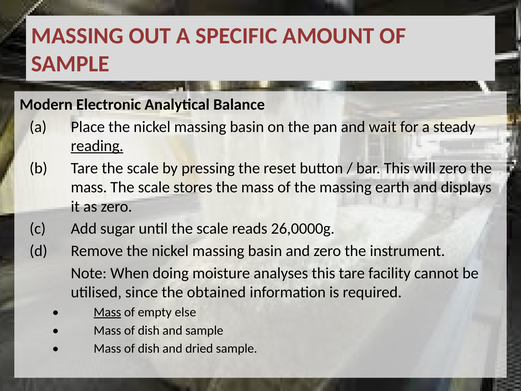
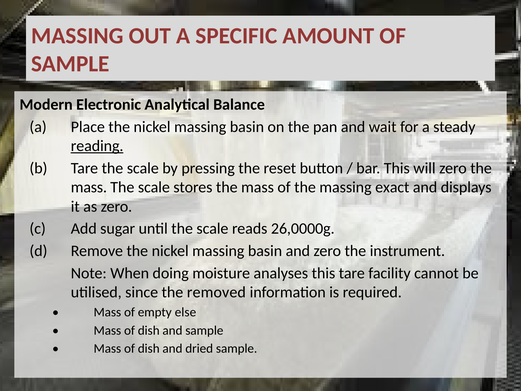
earth: earth -> exact (392, 187)
obtained: obtained -> removed (216, 292)
Mass underline: present -> none (107, 312)
